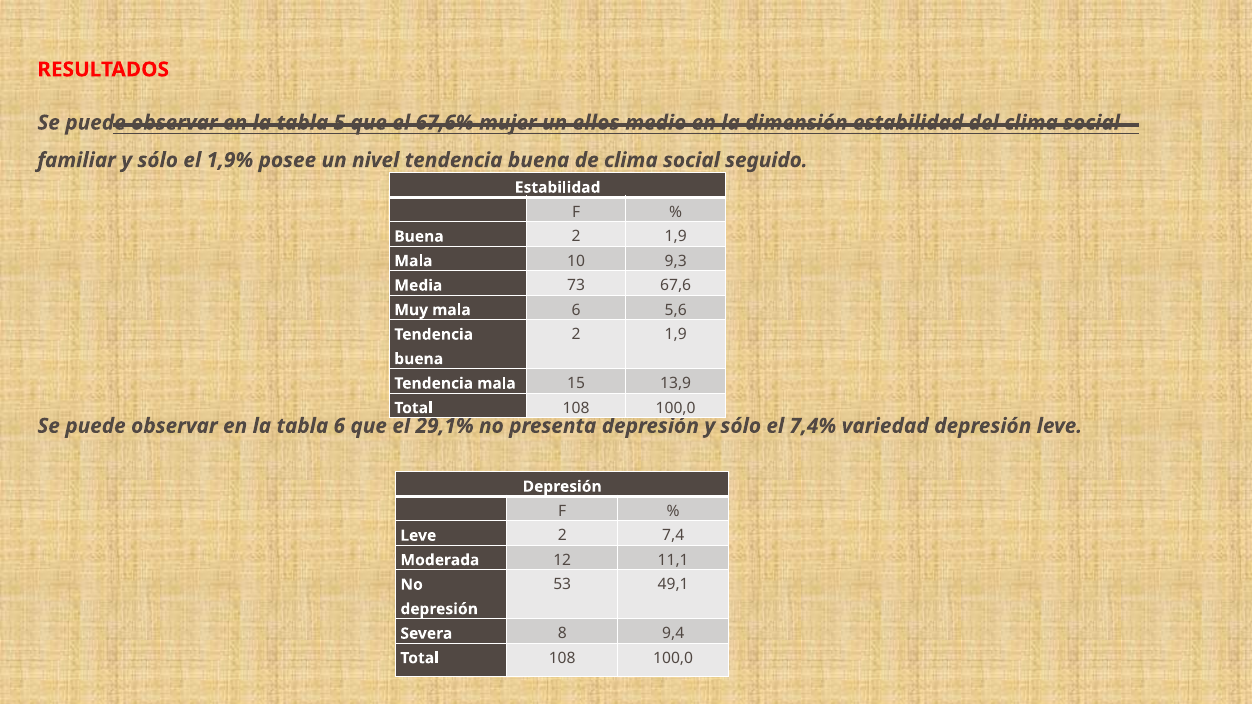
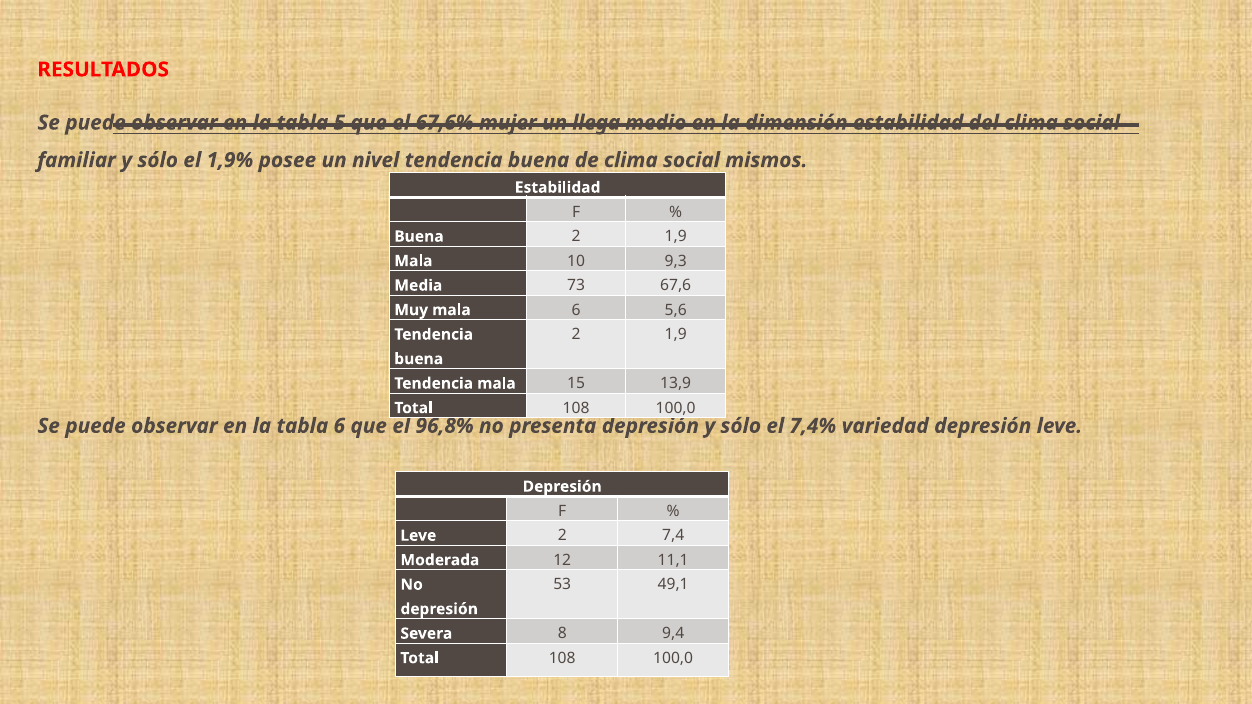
ellos: ellos -> llega (596, 123)
seguido: seguido -> mismos (766, 160)
29,1%: 29,1% -> 96,8% (445, 426)
